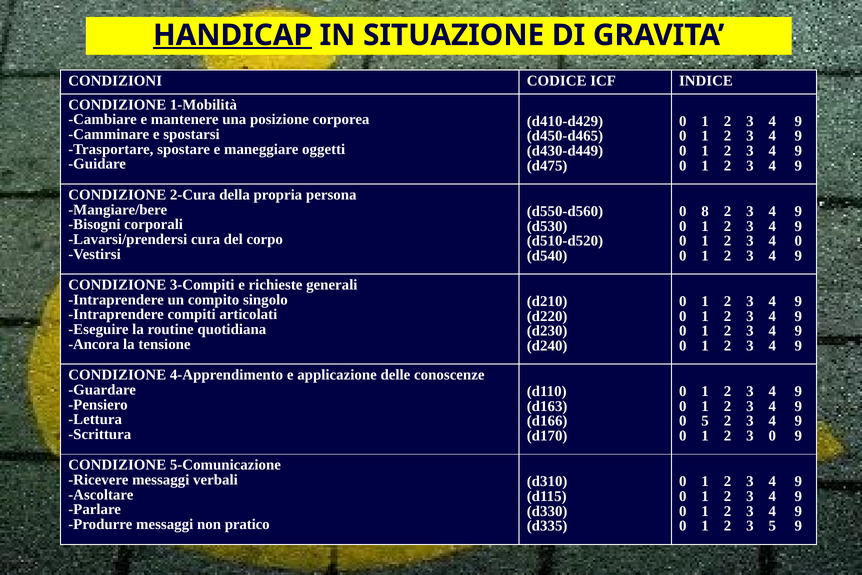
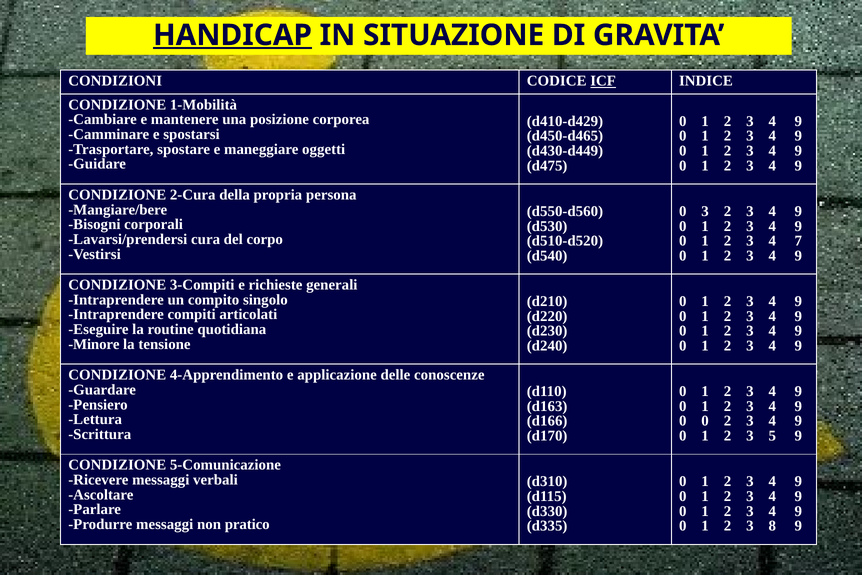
ICF underline: none -> present (603, 81)
0 8: 8 -> 3 (705, 211)
4 0: 0 -> 7 (798, 241)
Ancora: Ancora -> Minore (94, 344)
0 5: 5 -> 0 (705, 421)
3 0: 0 -> 5 (772, 436)
3 5: 5 -> 8 (772, 526)
